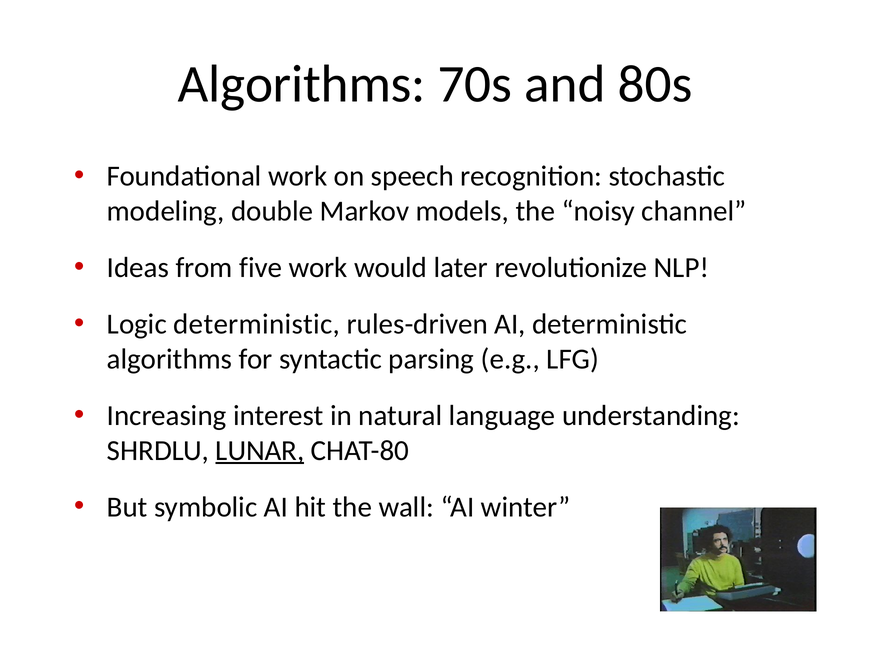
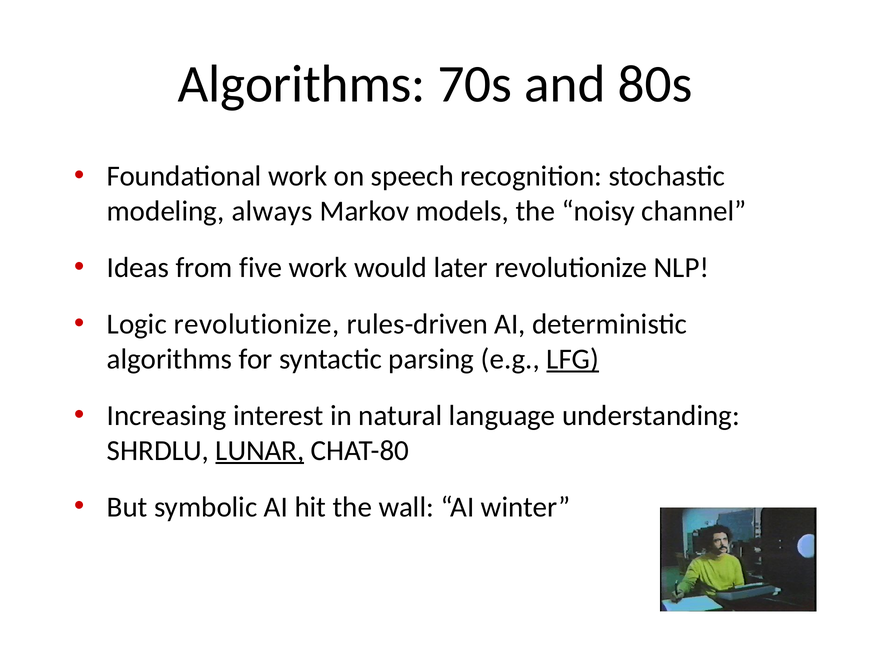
double: double -> always (272, 211)
Logic deterministic: deterministic -> revolutionize (257, 324)
LFG underline: none -> present (573, 359)
